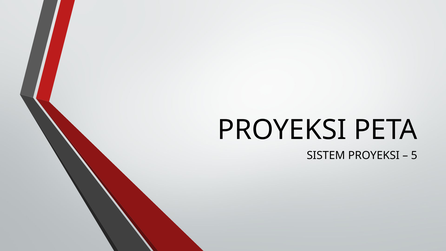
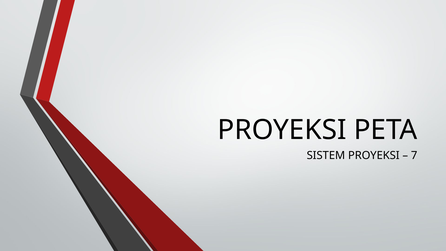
5: 5 -> 7 (414, 155)
